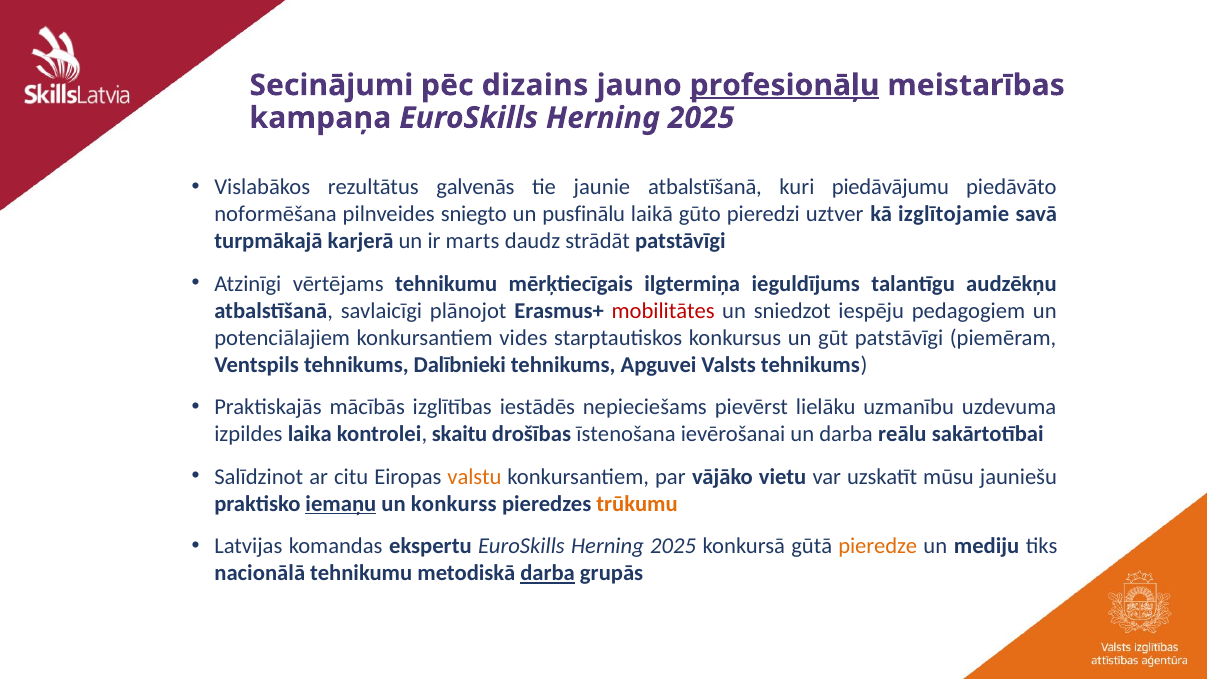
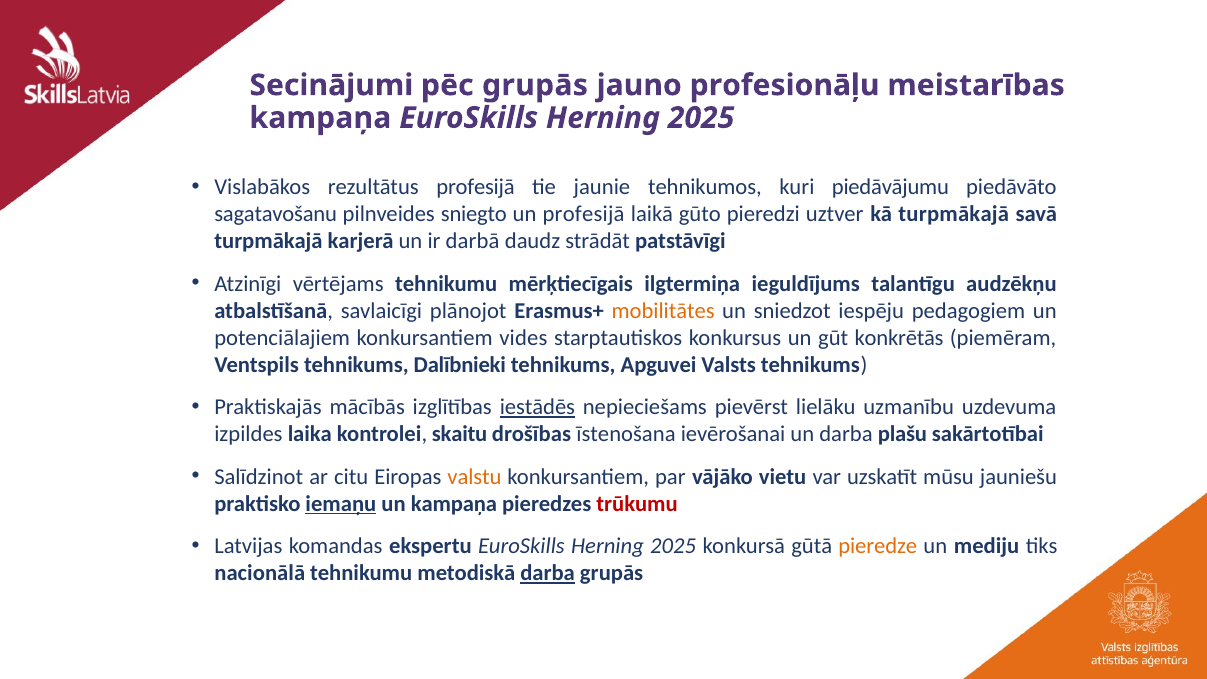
pēc dizains: dizains -> grupās (535, 85)
profesionāļu underline: present -> none (785, 85)
rezultātus galvenās: galvenās -> profesijā (476, 187)
jaunie atbalstīšanā: atbalstīšanā -> tehnikumos (705, 187)
noformēšana: noformēšana -> sagatavošanu (276, 214)
un pusfinālu: pusfinālu -> profesijā (584, 214)
kā izglītojamie: izglītojamie -> turpmākajā (954, 214)
marts: marts -> darbā (473, 241)
mobilitātes colour: red -> orange (663, 311)
gūt patstāvīgi: patstāvīgi -> konkrētās (899, 338)
iestādēs underline: none -> present (537, 407)
reālu: reālu -> plašu (903, 434)
un konkurss: konkurss -> kampaņa (454, 504)
trūkumu colour: orange -> red (637, 504)
